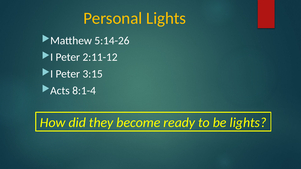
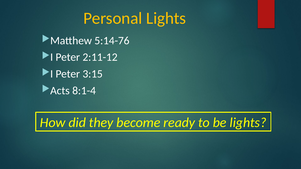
5:14-26: 5:14-26 -> 5:14-76 (112, 41)
